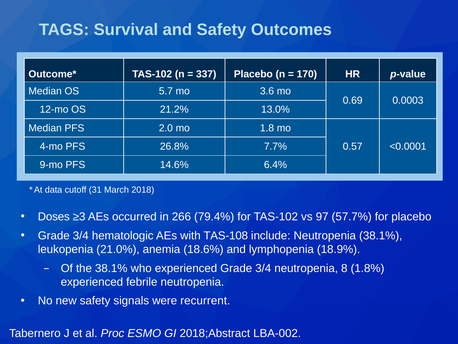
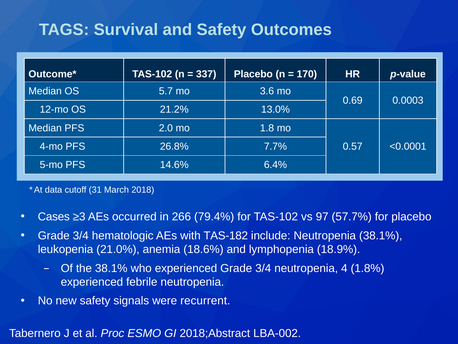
9-mo: 9-mo -> 5-mo (51, 165)
Doses: Doses -> Cases (54, 216)
TAS-108: TAS-108 -> TAS-182 (226, 235)
8: 8 -> 4 (344, 268)
